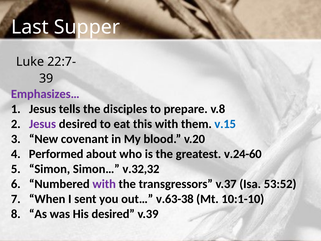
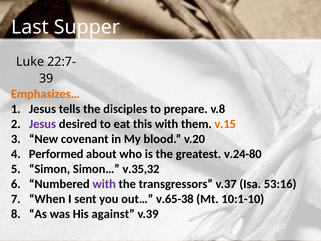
Emphasizes… colour: purple -> orange (45, 94)
v.15 colour: blue -> orange (225, 124)
v.24-60: v.24-60 -> v.24-80 (243, 154)
v.32,32: v.32,32 -> v.35,32 (141, 169)
53:52: 53:52 -> 53:16 (280, 184)
v.63-38: v.63-38 -> v.65-38 (175, 199)
His desired: desired -> against (113, 214)
